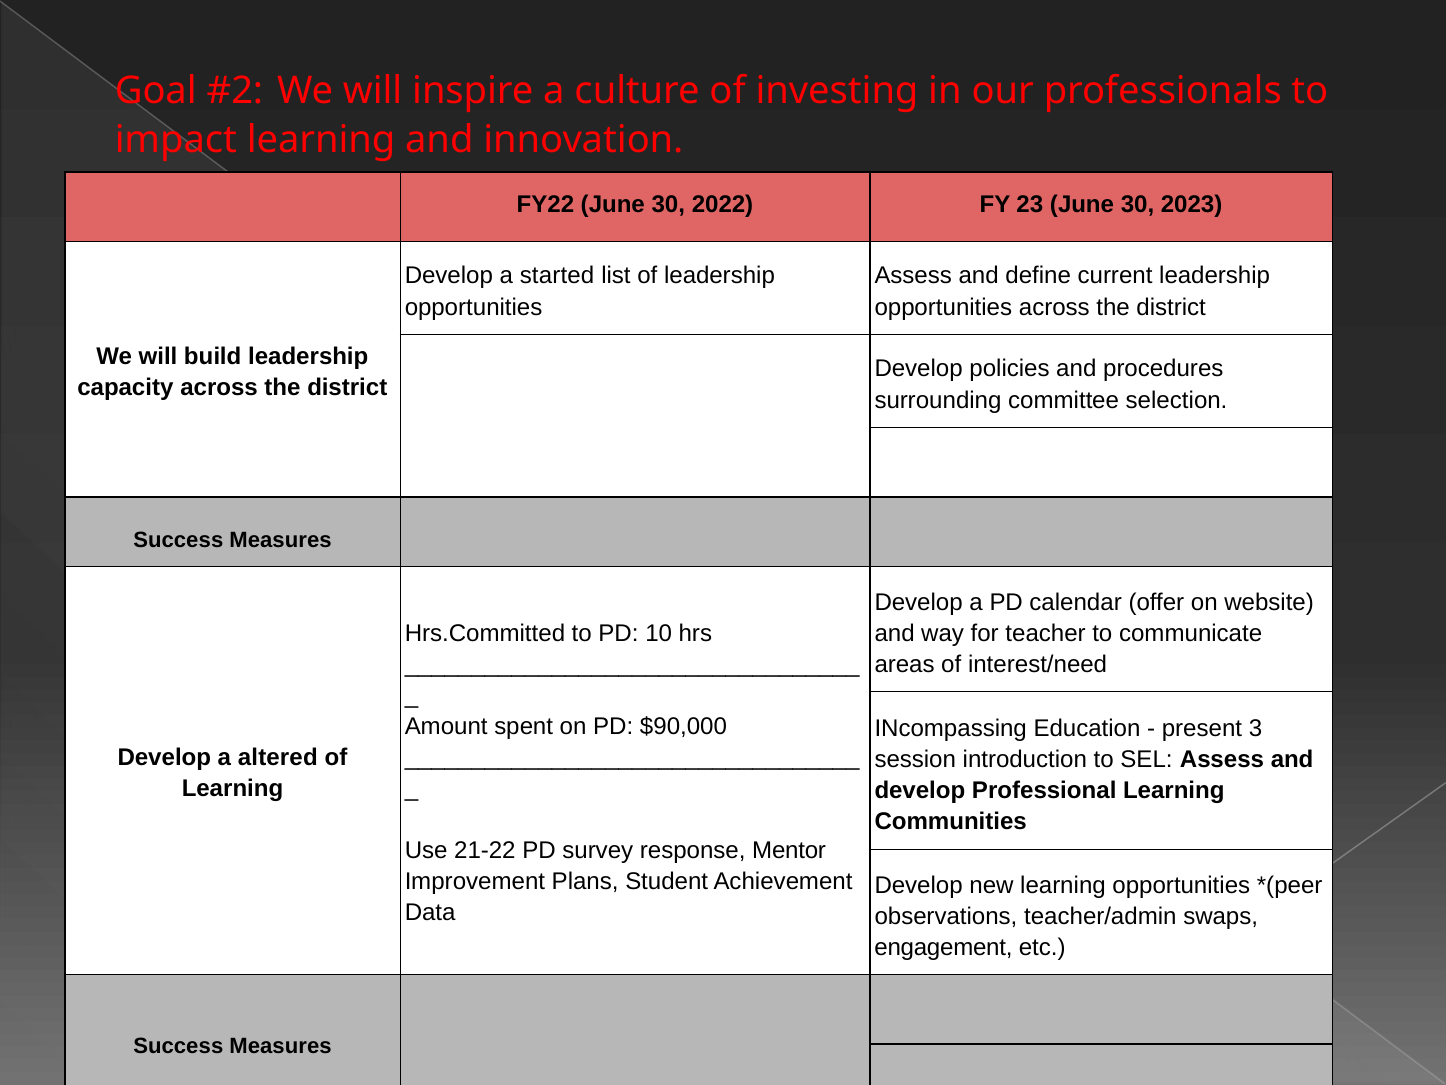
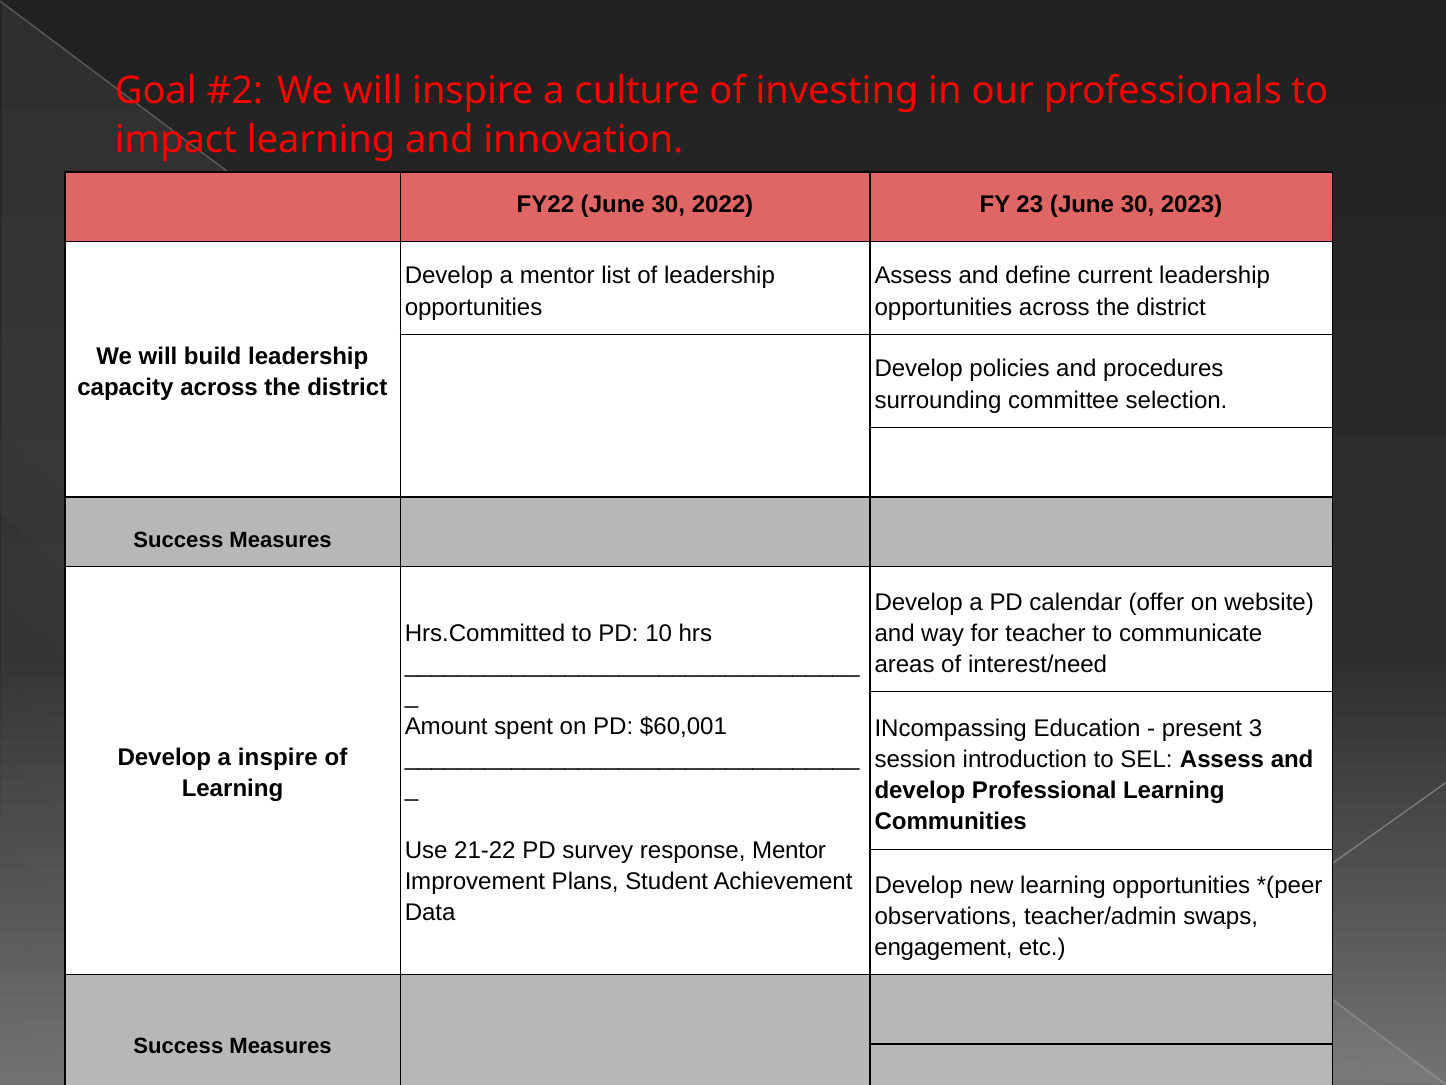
a started: started -> mentor (557, 276)
$90,000: $90,000 -> $60,001 (683, 726)
a altered: altered -> inspire (278, 757)
